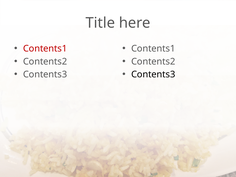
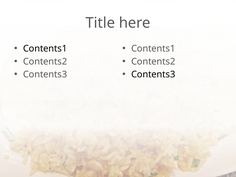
Contents1 colour: red -> black (45, 49)
